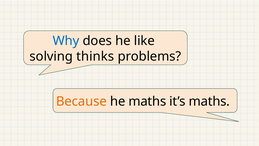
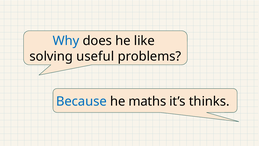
thinks: thinks -> useful (95, 56)
Because colour: orange -> blue (81, 101)
it’s maths: maths -> thinks (209, 101)
